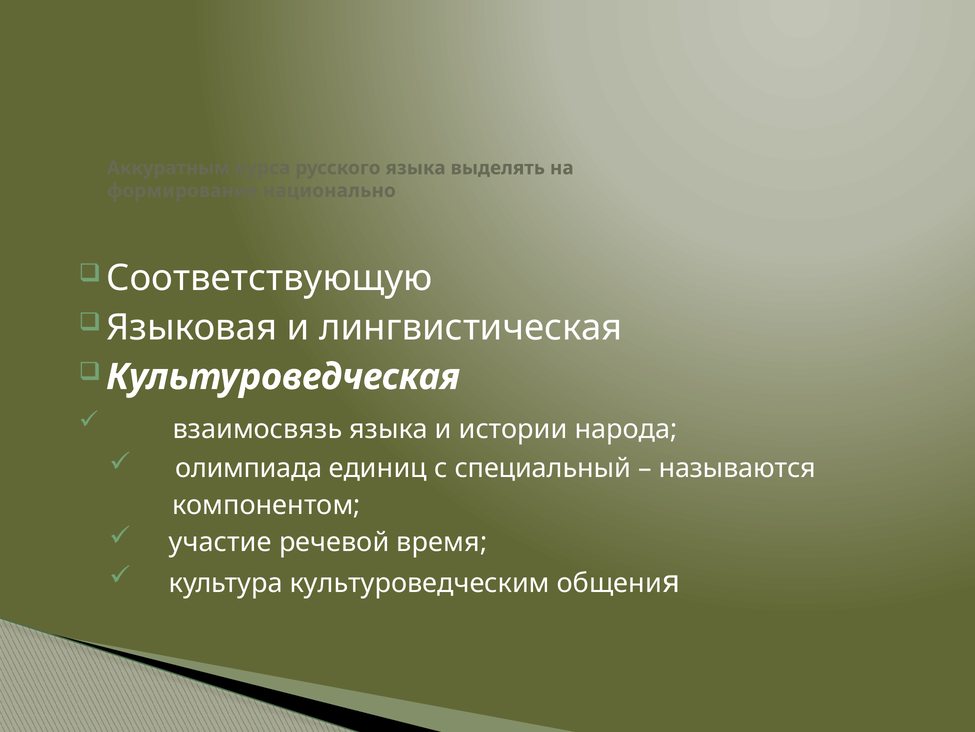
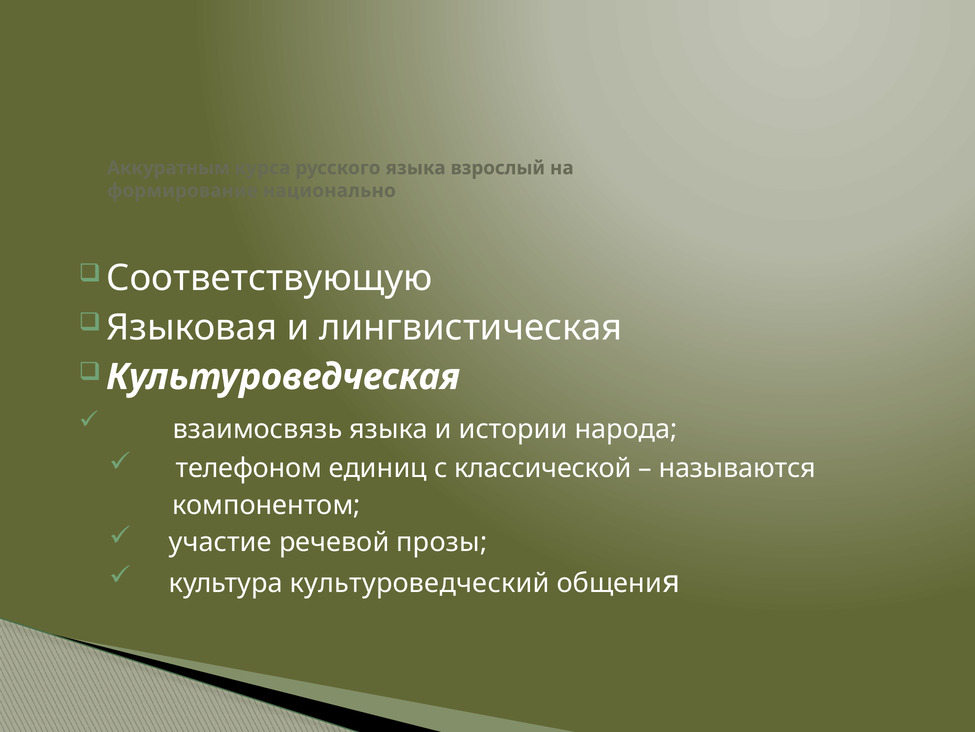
выделять: выделять -> взрослый (498, 168)
олимпиада: олимпиада -> телефоном (249, 468)
специальный: специальный -> классической (543, 468)
время: время -> прозы (442, 542)
культуроведческим: культуроведческим -> культуроведческий (420, 583)
